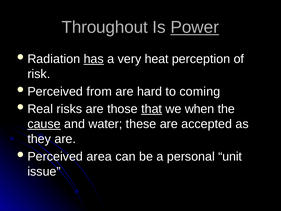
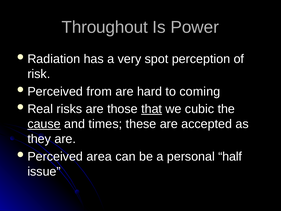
Power underline: present -> none (195, 27)
has underline: present -> none (94, 59)
heat: heat -> spot (157, 59)
when: when -> cubic (200, 109)
water: water -> times (105, 124)
unit: unit -> half (230, 156)
